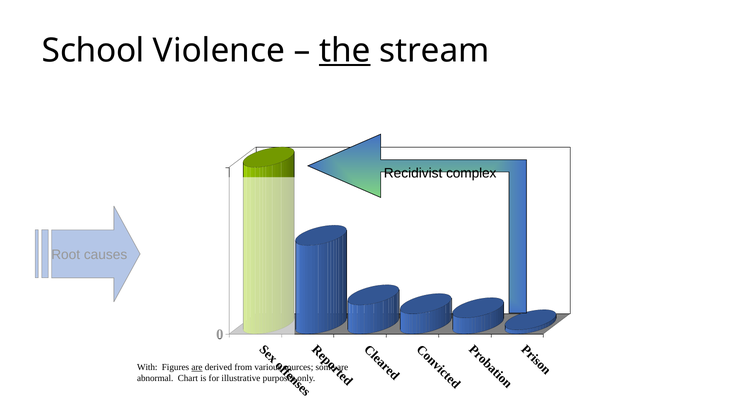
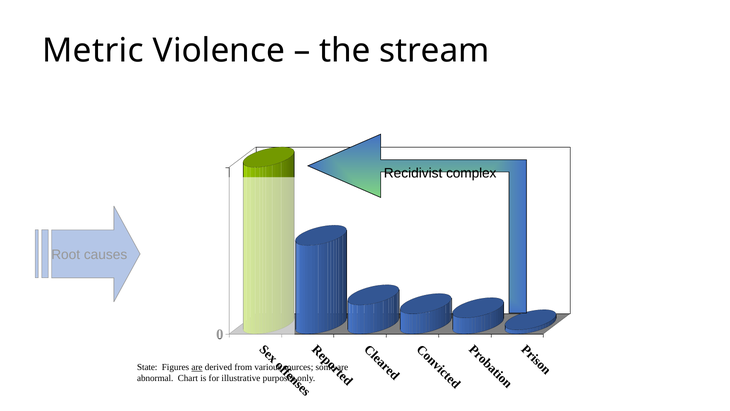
School: School -> Metric (93, 51)
the underline: present -> none (345, 51)
With: With -> State (147, 367)
